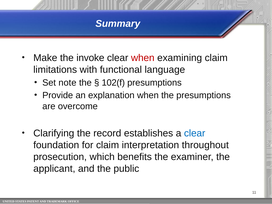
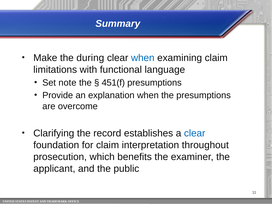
invoke: invoke -> during (90, 58)
when colour: red -> blue (143, 58)
102(f: 102(f -> 451(f (113, 83)
